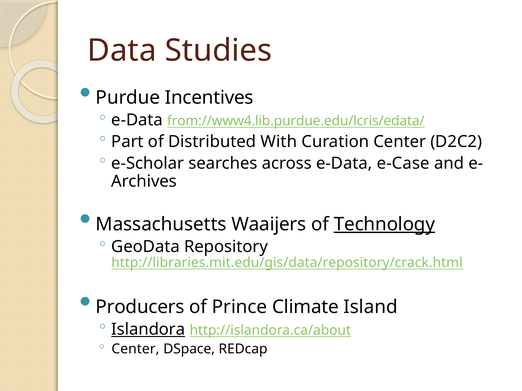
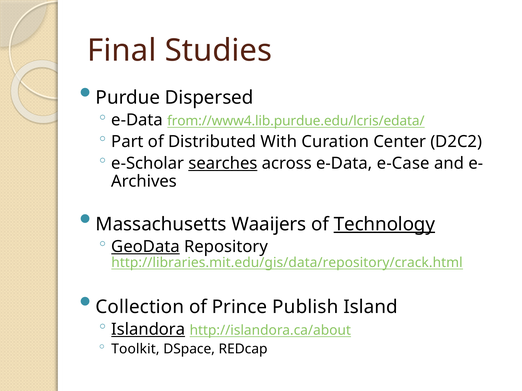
Data: Data -> Final (122, 50)
Incentives: Incentives -> Dispersed (209, 98)
searches underline: none -> present (223, 163)
GeoData underline: none -> present (146, 247)
Producers: Producers -> Collection (140, 307)
Climate: Climate -> Publish (305, 307)
Center: Center -> Toolkit (135, 349)
